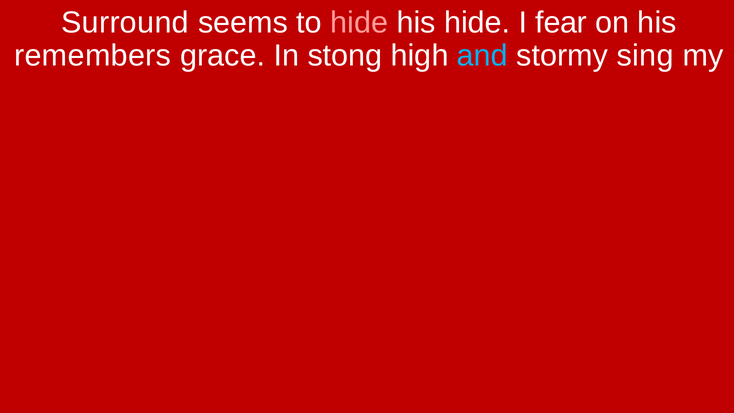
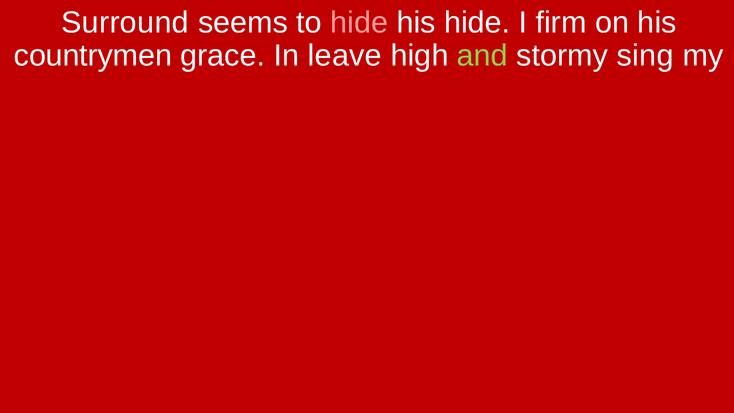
fear: fear -> firm (561, 23)
remembers: remembers -> countrymen (93, 56)
stong: stong -> leave (345, 56)
and colour: light blue -> light green (482, 56)
